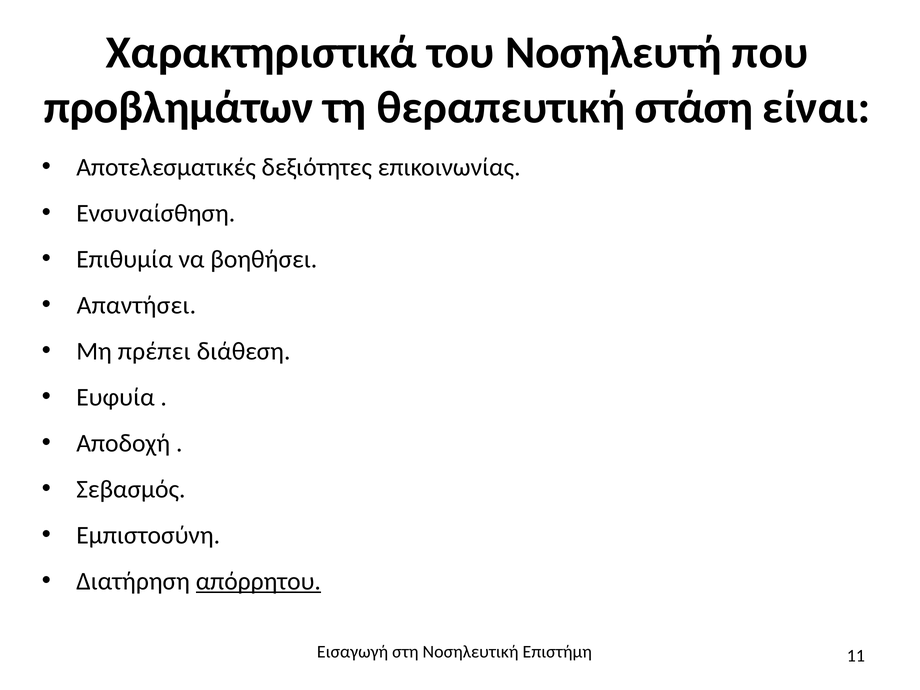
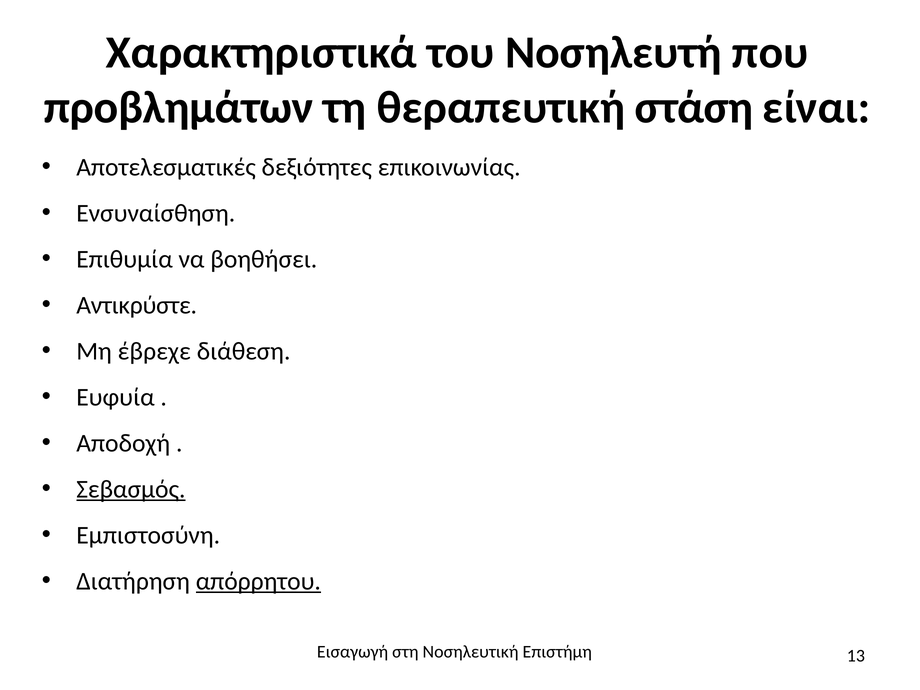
Απαντήσει: Απαντήσει -> Αντικρύστε (137, 305)
πρέπει: πρέπει -> έβρεχε (154, 351)
Σεβασμός underline: none -> present (131, 489)
11: 11 -> 13 (856, 656)
